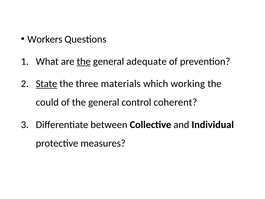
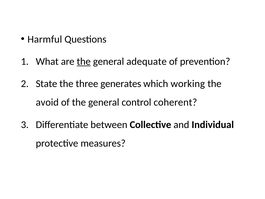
Workers: Workers -> Harmful (45, 39)
State underline: present -> none (46, 84)
materials: materials -> generates (121, 84)
could: could -> avoid (47, 102)
